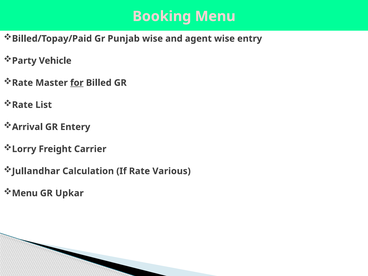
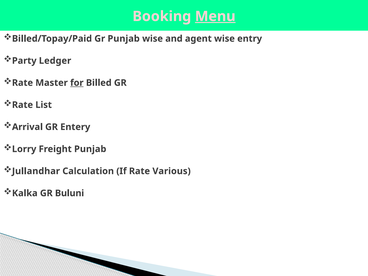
Menu underline: none -> present (215, 16)
Vehicle: Vehicle -> Ledger (55, 61)
Freight Carrier: Carrier -> Punjab (90, 149)
Menu: Menu -> Kalka (25, 193)
Upkar: Upkar -> Buluni (70, 193)
